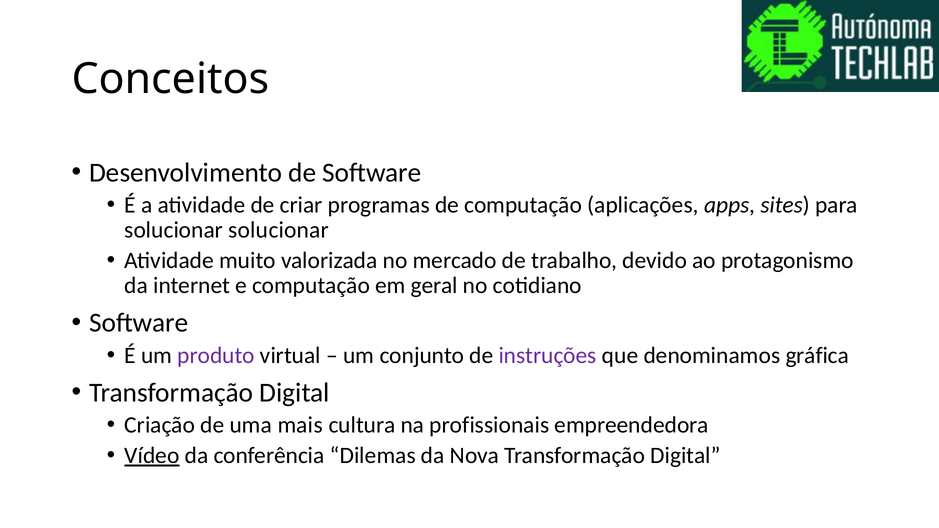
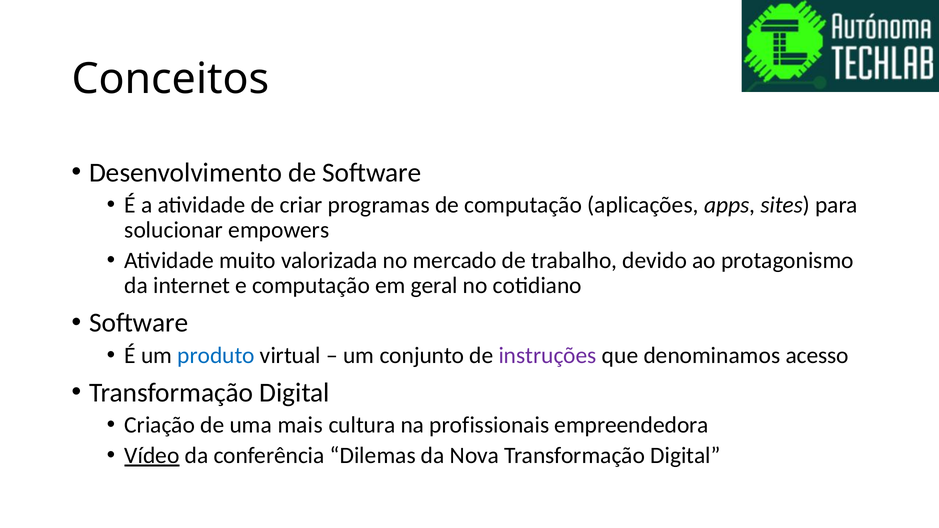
solucionar solucionar: solucionar -> empowers (279, 230)
produto colour: purple -> blue (216, 355)
gráfica: gráfica -> acesso (817, 355)
